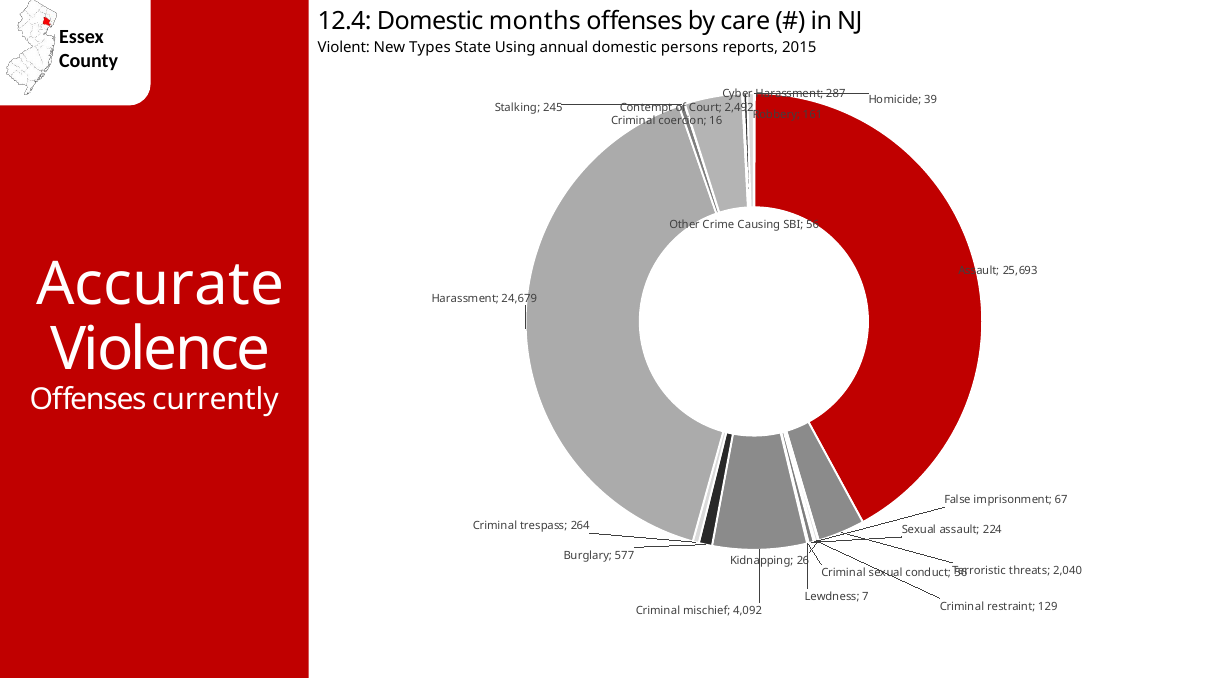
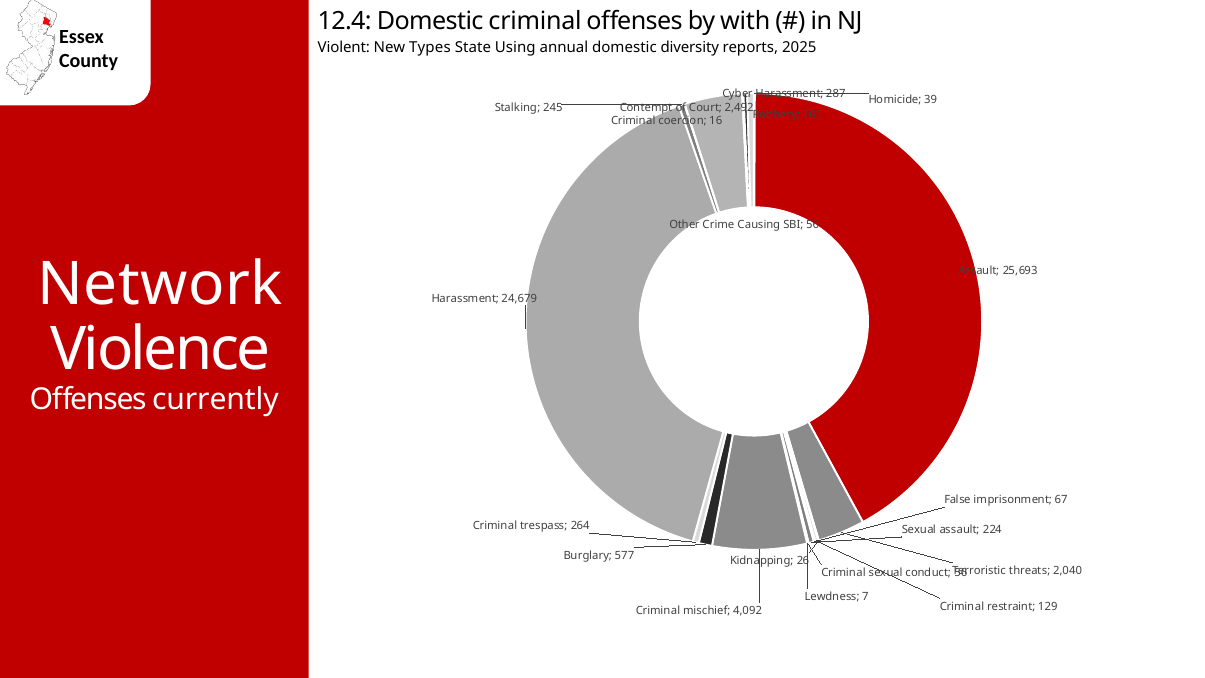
Domestic months: months -> criminal (535, 21)
care: care -> with (745, 21)
persons: persons -> diversity (690, 48)
2015: 2015 -> 2025 (799, 48)
Accurate: Accurate -> Network (160, 284)
